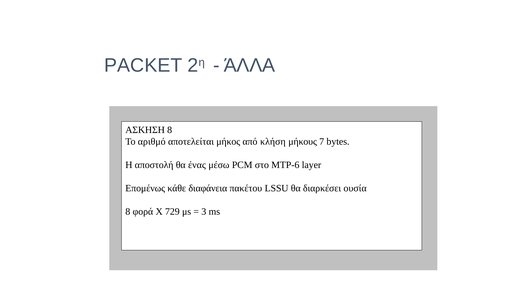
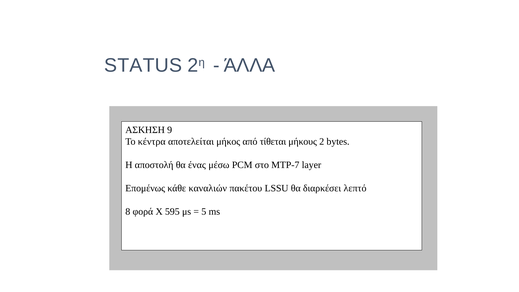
PACKET: PACKET -> STATUS (143, 65)
ΑΣΚΗΣΗ 8: 8 -> 9 (170, 130)
αριθμό: αριθμό -> κέντρα (152, 142)
κλήση: κλήση -> τίθεται (273, 142)
7: 7 -> 2 (322, 142)
MTP-6: MTP-6 -> MTP-7 (285, 165)
διαφάνεια: διαφάνεια -> καναλιών (208, 188)
ουσία: ουσία -> λεπτό (355, 188)
729: 729 -> 595 (172, 212)
3: 3 -> 5 (204, 212)
